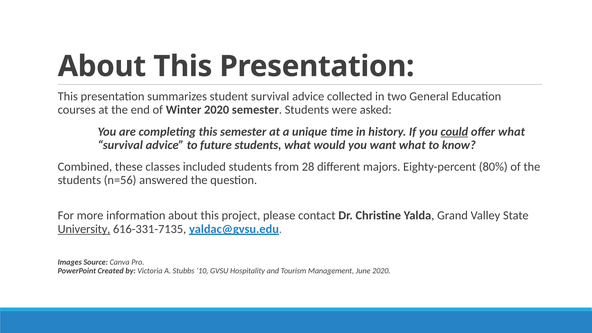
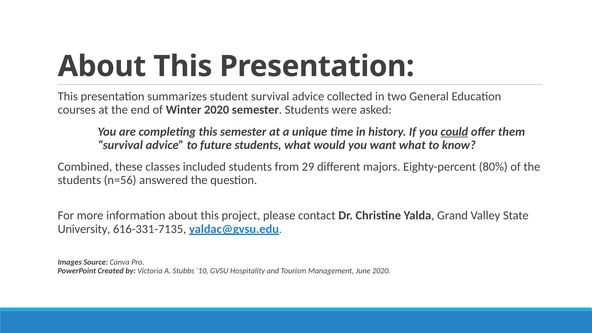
offer what: what -> them (512, 132)
28: 28 -> 29 (308, 167)
University underline: present -> none (84, 229)
